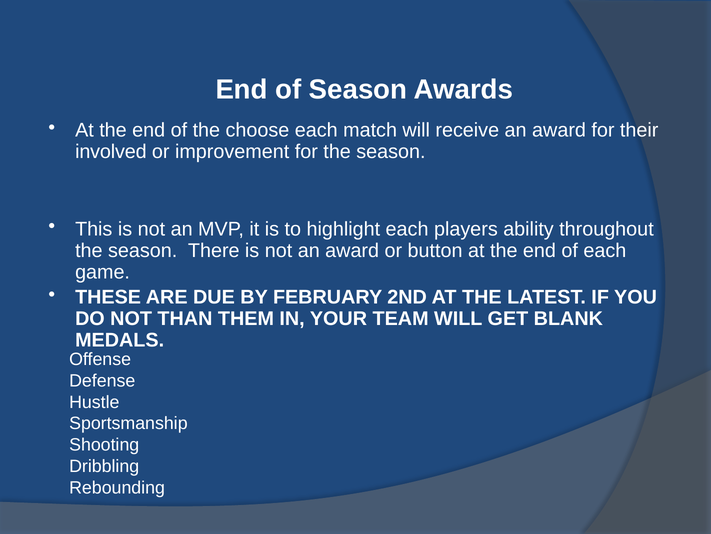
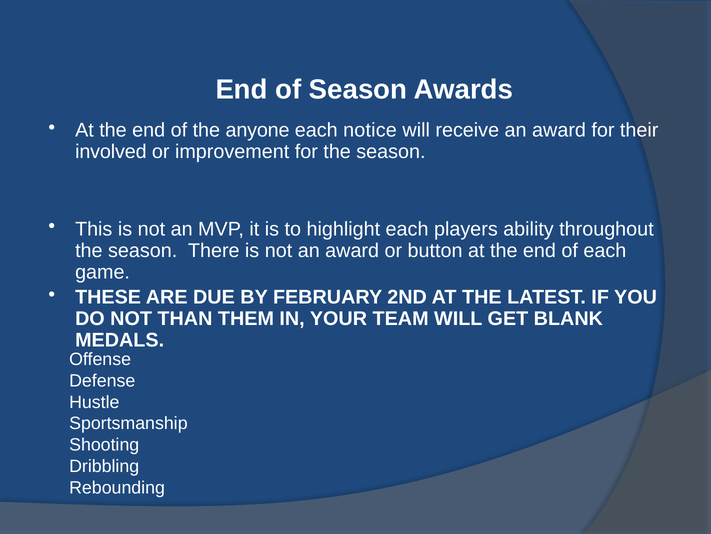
choose: choose -> anyone (258, 130)
match: match -> notice (370, 130)
